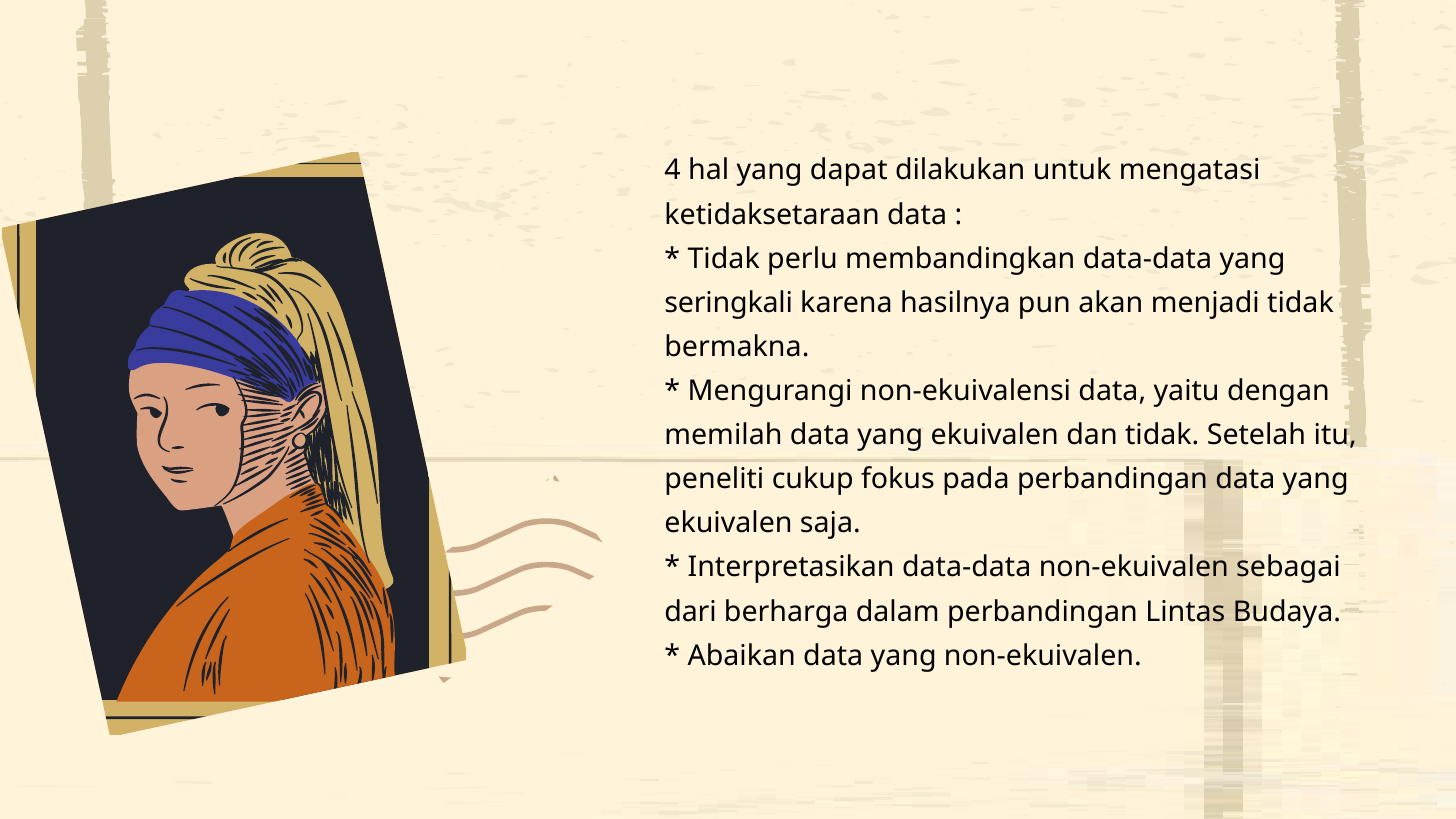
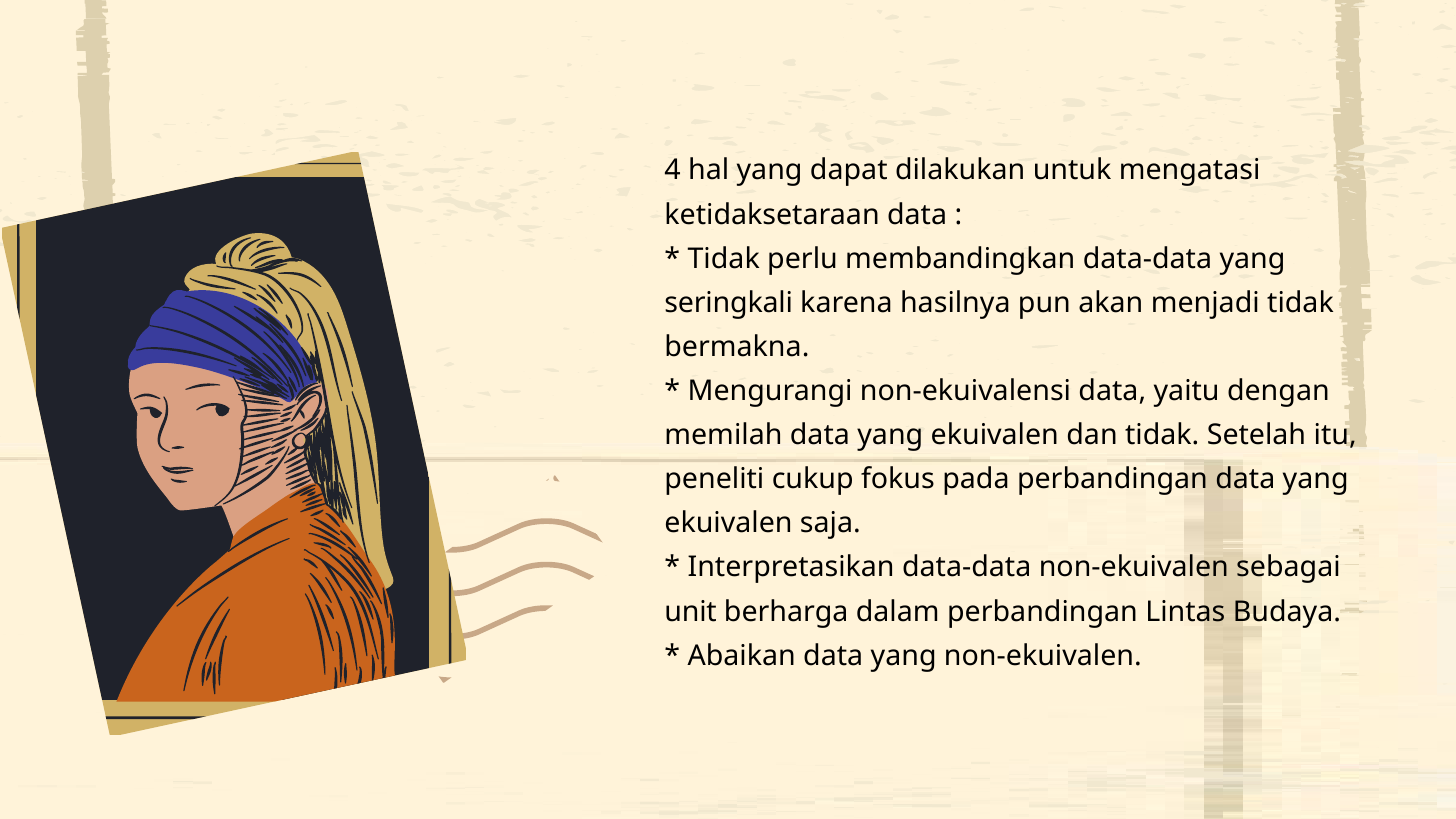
dari: dari -> unit (691, 612)
